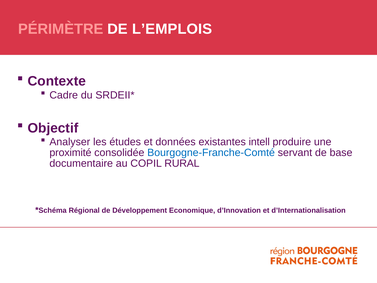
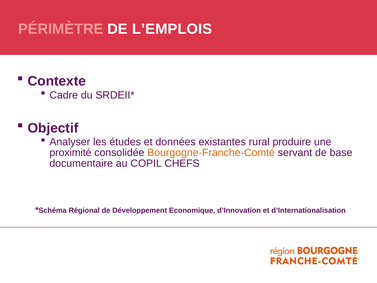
intell: intell -> rural (259, 142)
Bourgogne-Franche-Comté colour: blue -> orange (211, 153)
RURAL: RURAL -> CHEFS (182, 163)
